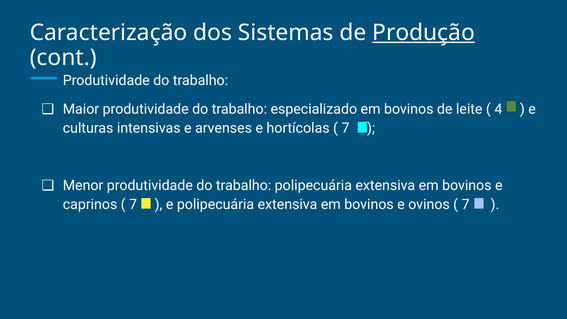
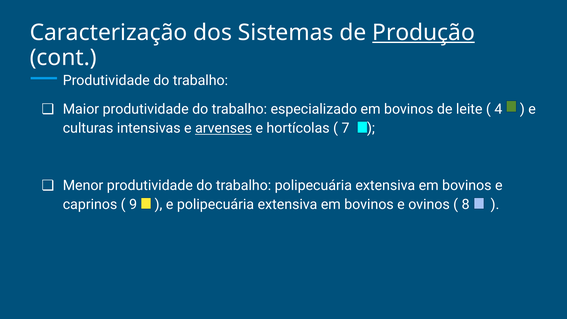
arvenses underline: none -> present (224, 128)
7: 7 -> 9 (133, 204)
7: 7 -> 8 (466, 204)
